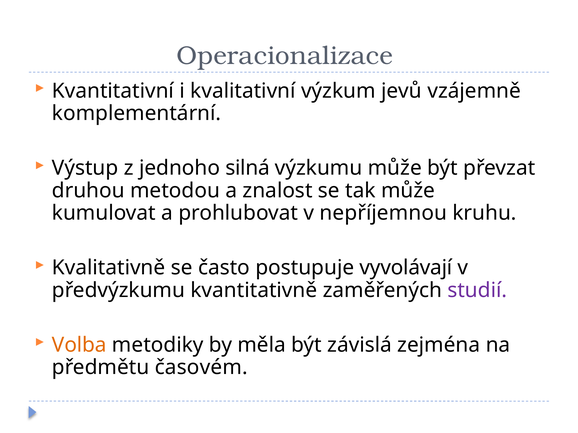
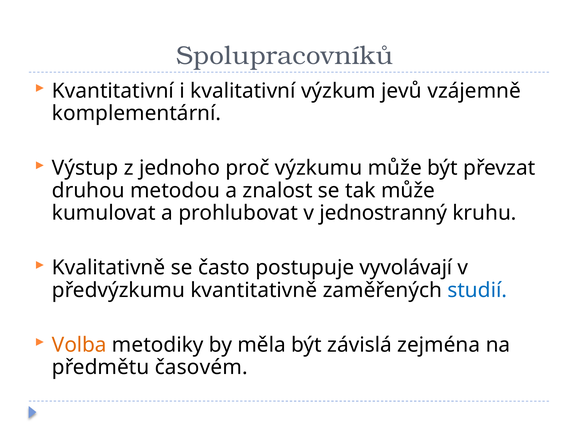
Operacionalizace: Operacionalizace -> Spolupracovníků (285, 56)
silná: silná -> proč (248, 168)
nepříjemnou: nepříjemnou -> jednostranný (383, 213)
studií colour: purple -> blue (477, 291)
